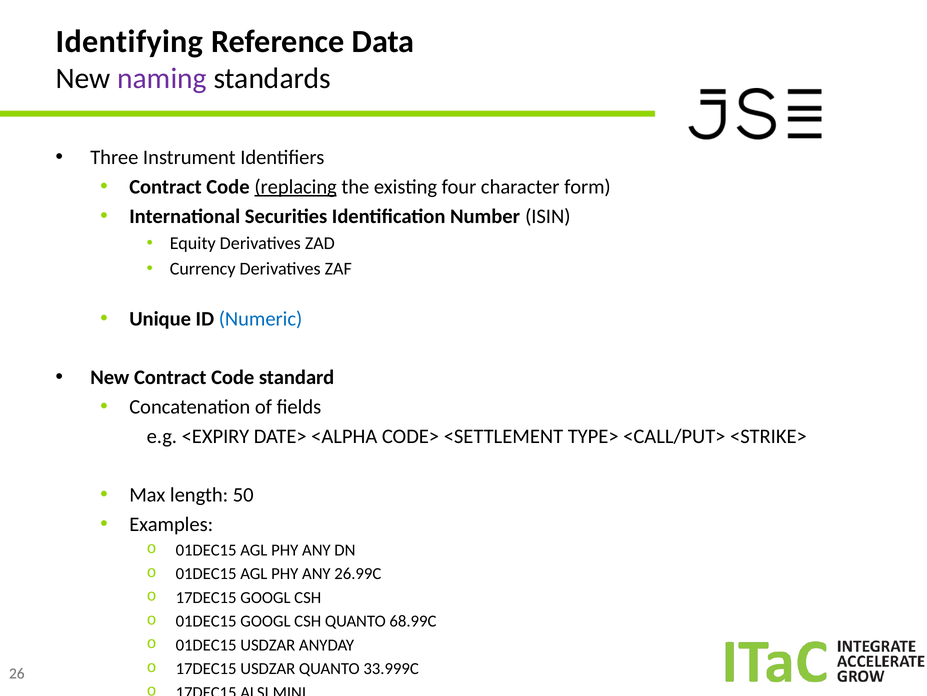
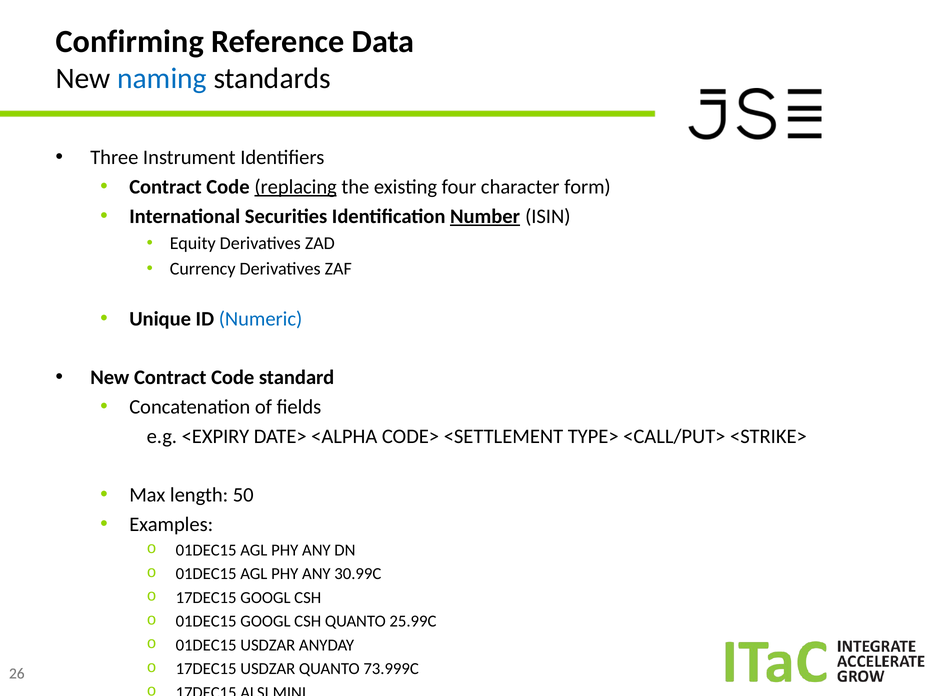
Identifying: Identifying -> Confirming (130, 42)
naming colour: purple -> blue (162, 79)
Number underline: none -> present (485, 216)
26.99C: 26.99C -> 30.99C (358, 573)
68.99C: 68.99C -> 25.99C (413, 621)
33.999C: 33.999C -> 73.999C (391, 668)
